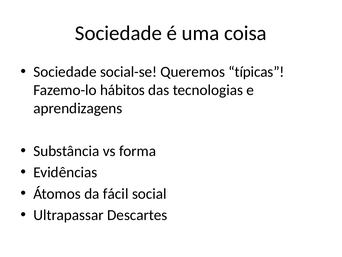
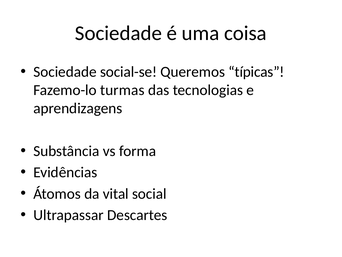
hábitos: hábitos -> turmas (122, 90)
fácil: fácil -> vital (116, 193)
